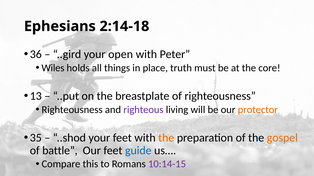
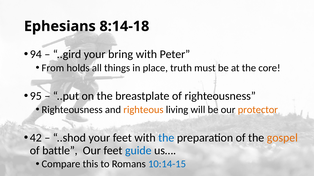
2:14-18: 2:14-18 -> 8:14-18 (124, 26)
36: 36 -> 94 (36, 54)
open: open -> bring (121, 54)
Wiles: Wiles -> From (53, 68)
13: 13 -> 95 (36, 96)
righteous colour: purple -> orange (143, 110)
35: 35 -> 42 (36, 138)
the colour: orange -> blue (166, 138)
10:14-15 colour: purple -> blue (167, 165)
